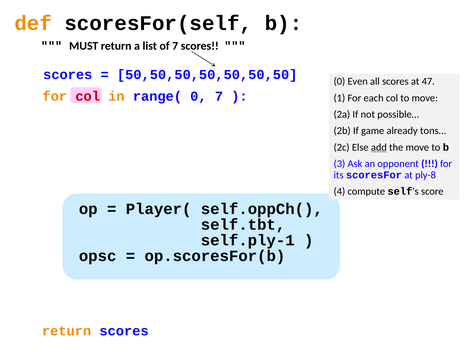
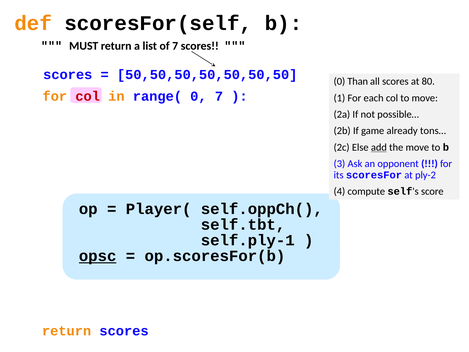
Even: Even -> Than (358, 81)
47: 47 -> 80 (428, 81)
ply-8: ply-8 -> ply-2 (425, 175)
opsc underline: none -> present (98, 256)
